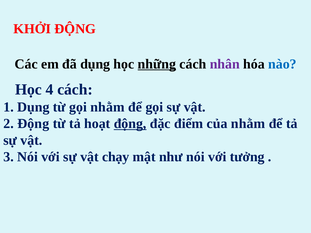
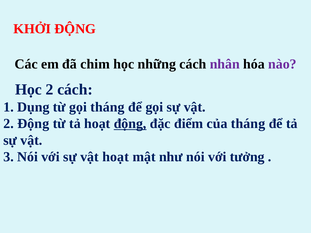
đã dụng: dụng -> chim (95, 64)
những underline: present -> none (157, 64)
nào colour: blue -> purple (282, 64)
Học 4: 4 -> 2 (50, 90)
gọi nhằm: nhằm -> tháng (107, 107)
của nhằm: nhằm -> tháng (248, 124)
vật chạy: chạy -> hoạt (116, 157)
